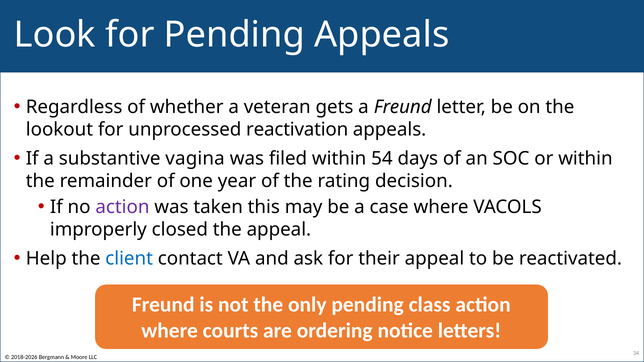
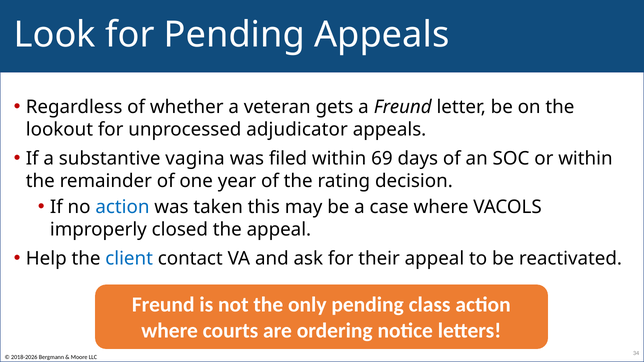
reactivation: reactivation -> adjudicator (297, 129)
54: 54 -> 69 (382, 159)
action colour: purple -> blue (122, 207)
